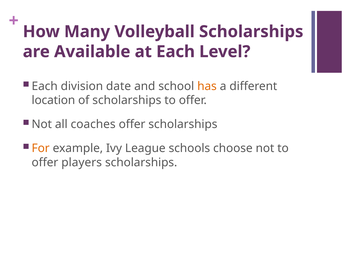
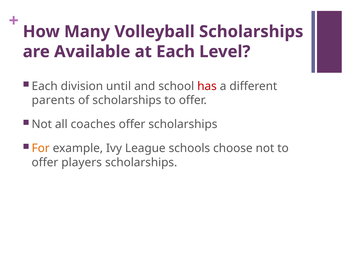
date: date -> until (119, 86)
has colour: orange -> red (207, 86)
location: location -> parents (53, 100)
